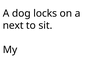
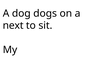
locks: locks -> dogs (45, 13)
